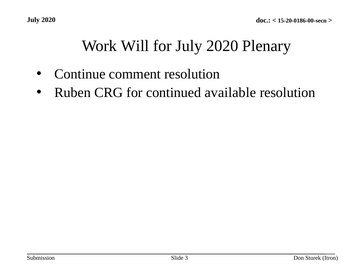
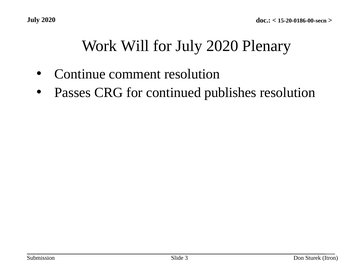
Ruben: Ruben -> Passes (73, 93)
available: available -> publishes (230, 93)
